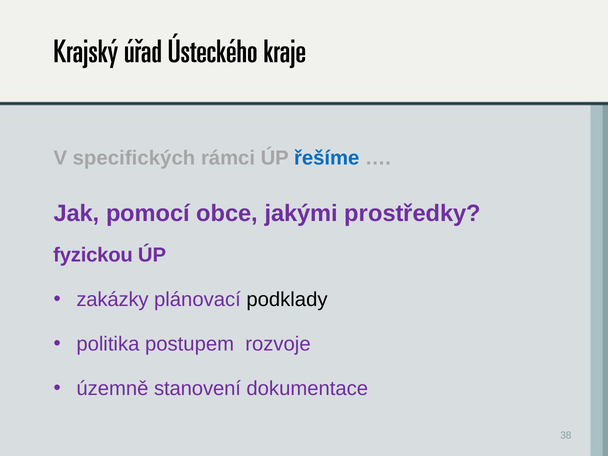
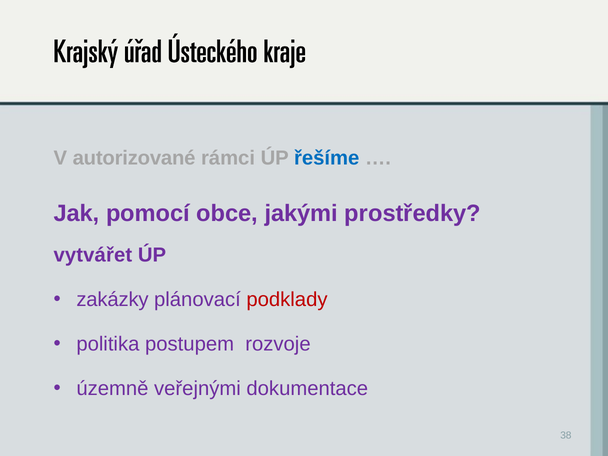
specifických: specifických -> autorizované (134, 158)
fyzickou: fyzickou -> vytvářet (93, 255)
podklady colour: black -> red (287, 300)
stanovení: stanovení -> veřejnými (197, 389)
